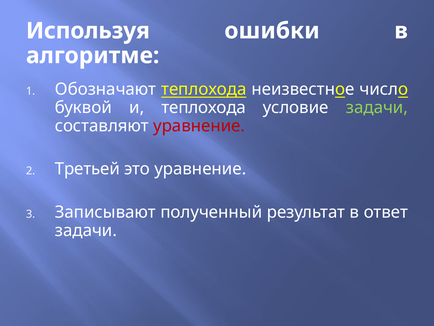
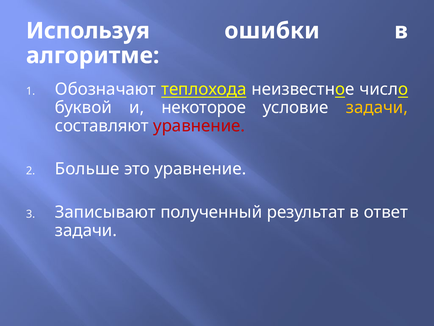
и теплохода: теплохода -> некоторое (204, 107)
задачи colour: light green -> yellow (377, 107)
Третьей: Третьей -> Больше (87, 169)
